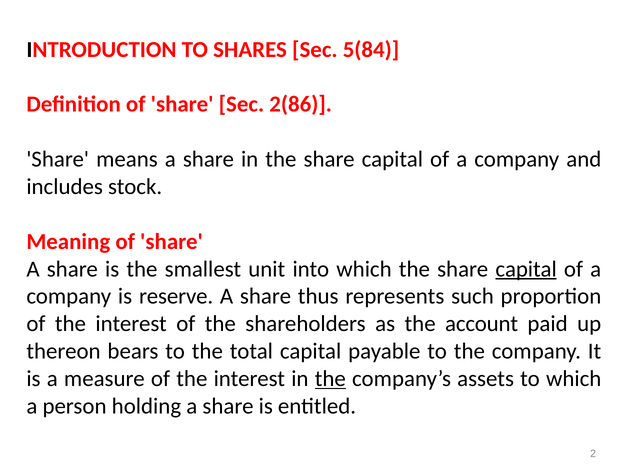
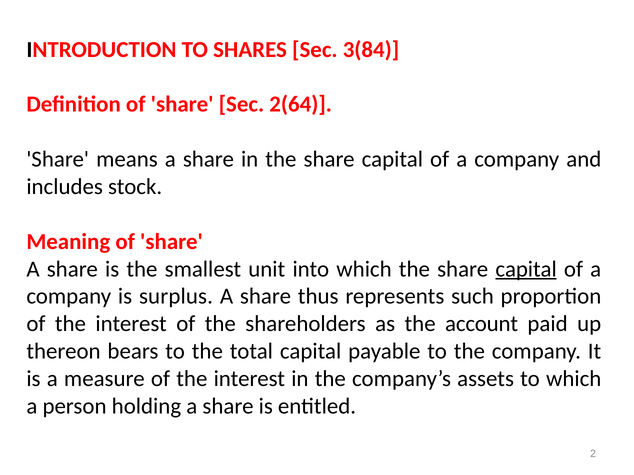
5(84: 5(84 -> 3(84 (371, 50)
2(86: 2(86 -> 2(64 (301, 105)
reserve: reserve -> surplus (176, 297)
the underline: present -> none (330, 379)
